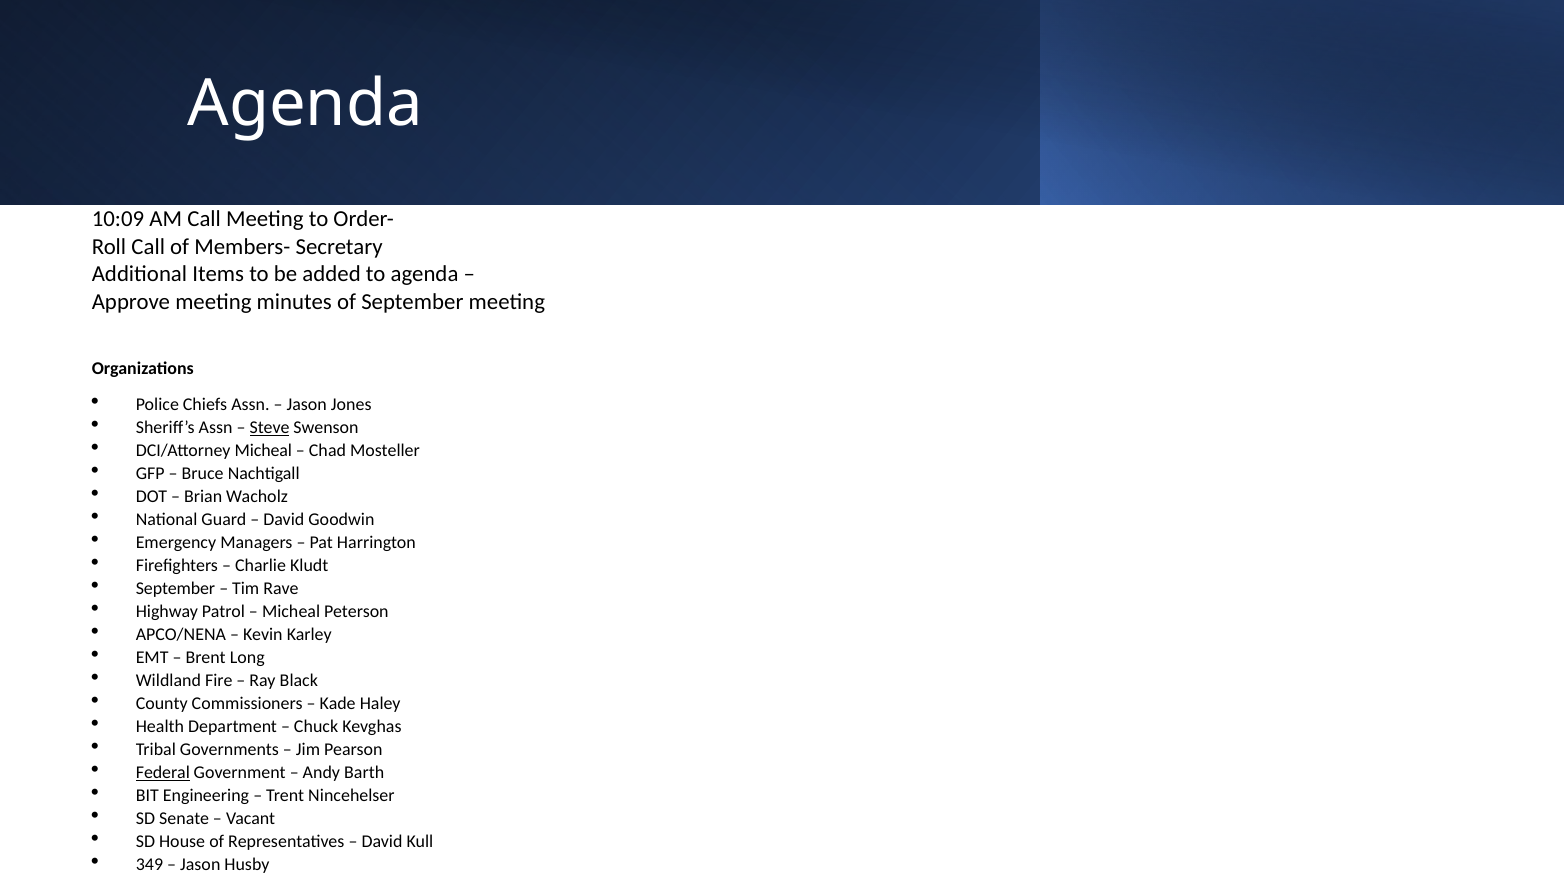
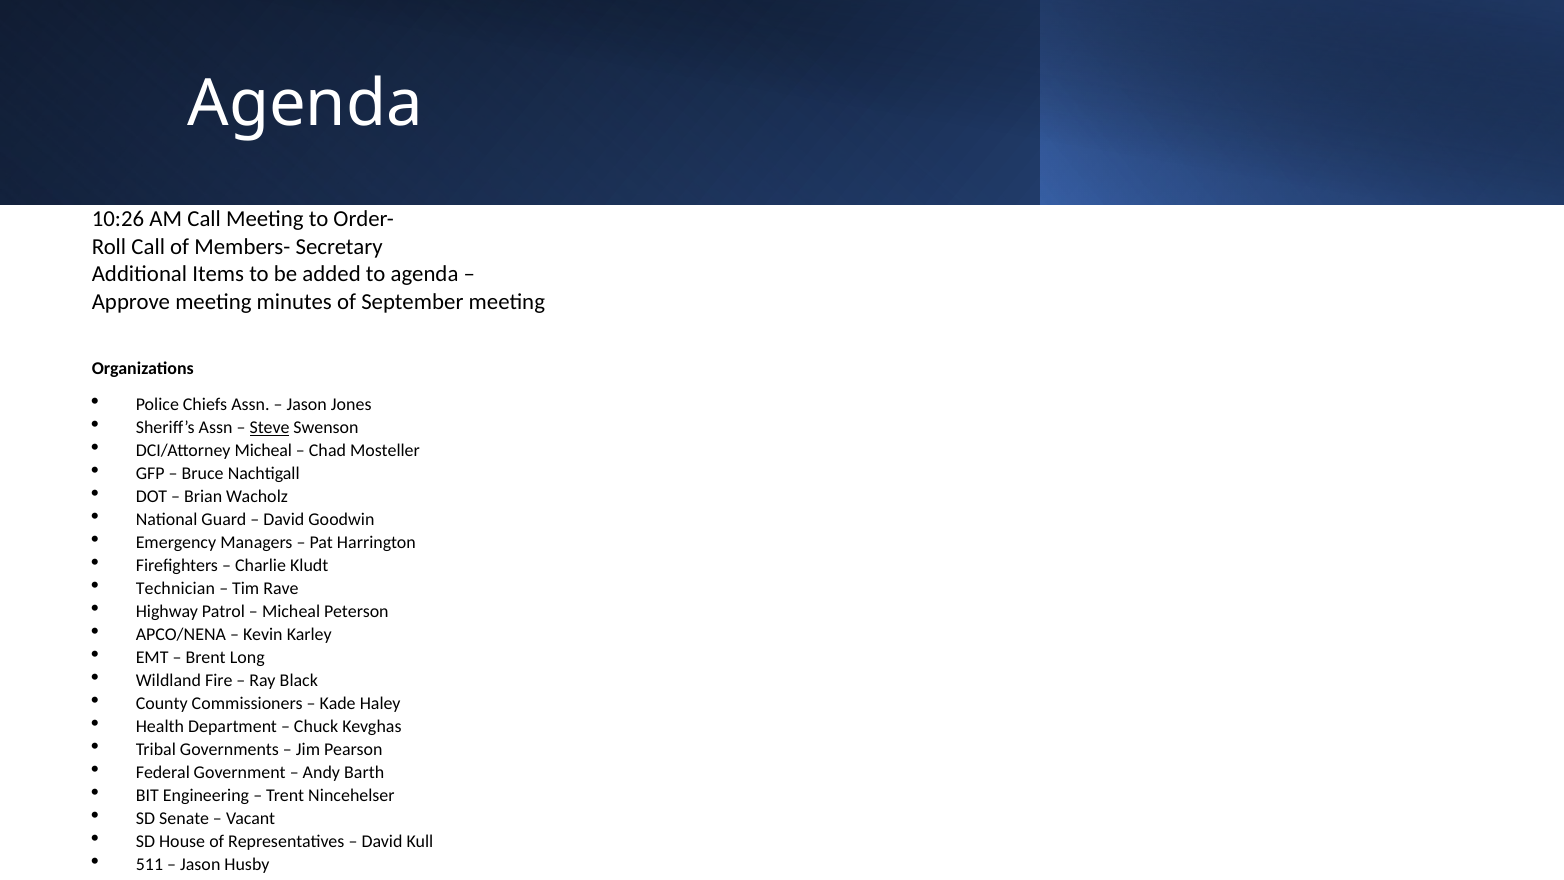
10:09: 10:09 -> 10:26 (118, 219)
September: September -> Technician (175, 588)
Federal underline: present -> none (163, 772)
349: 349 -> 511 (149, 864)
